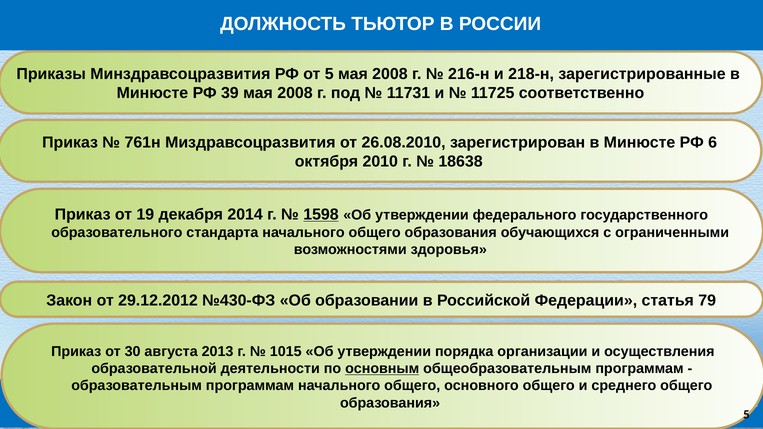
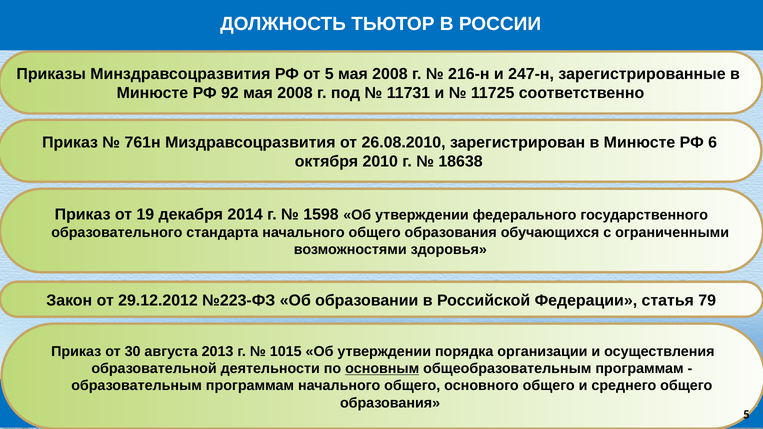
218-н: 218-н -> 247-н (531, 74)
39: 39 -> 92 (230, 93)
1598 underline: present -> none (321, 215)
№430-ФЗ: №430-ФЗ -> №223-ФЗ (239, 300)
